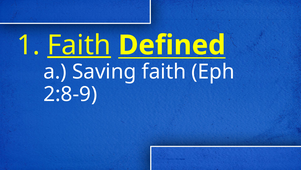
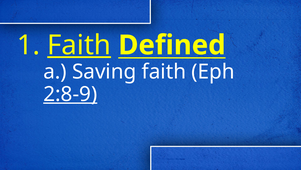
2:8-9 underline: none -> present (70, 94)
